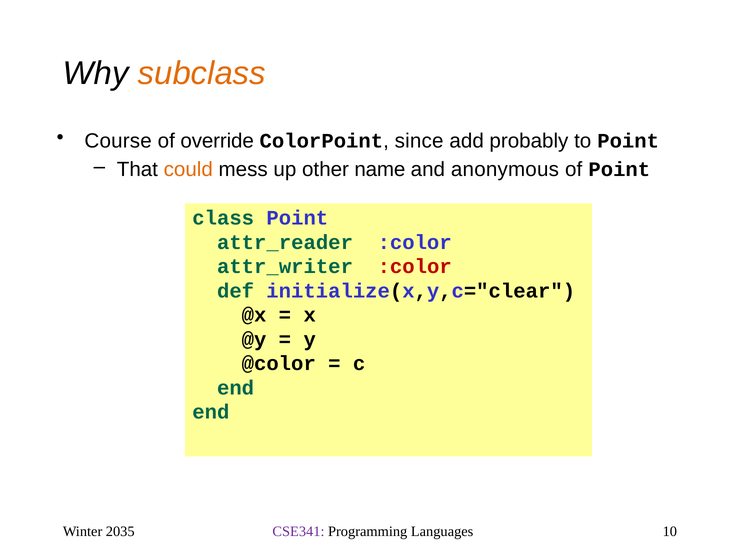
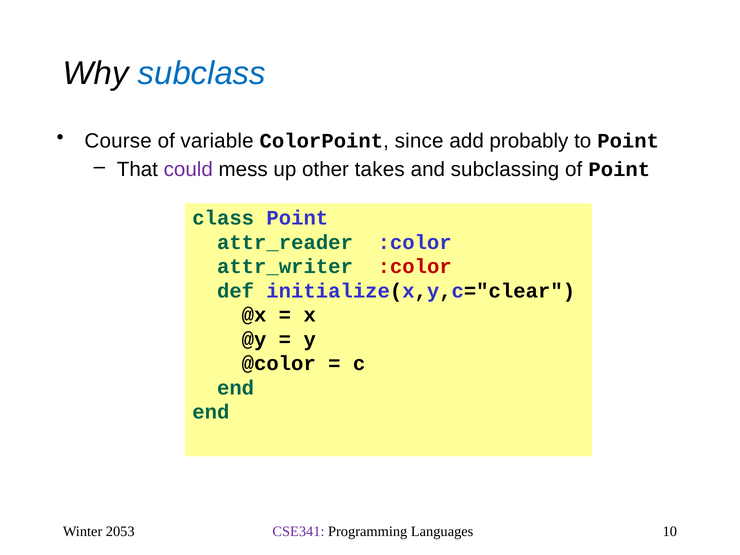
subclass colour: orange -> blue (202, 73)
override: override -> variable (217, 141)
could colour: orange -> purple (188, 170)
name: name -> takes (380, 170)
anonymous: anonymous -> subclassing (505, 170)
2035: 2035 -> 2053 (120, 531)
